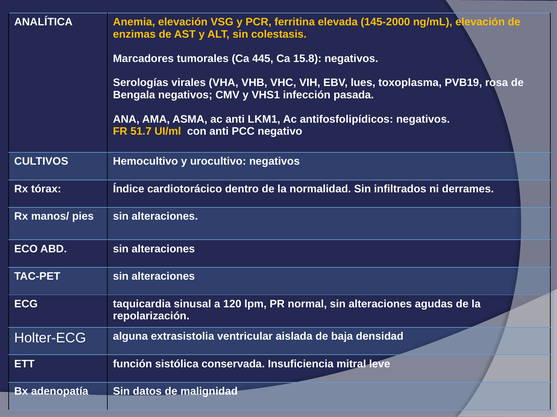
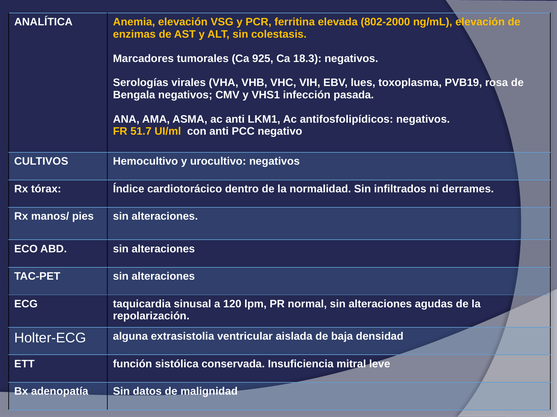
145-2000: 145-2000 -> 802-2000 (385, 22)
445: 445 -> 925 (263, 59)
15.8: 15.8 -> 18.3 (307, 59)
